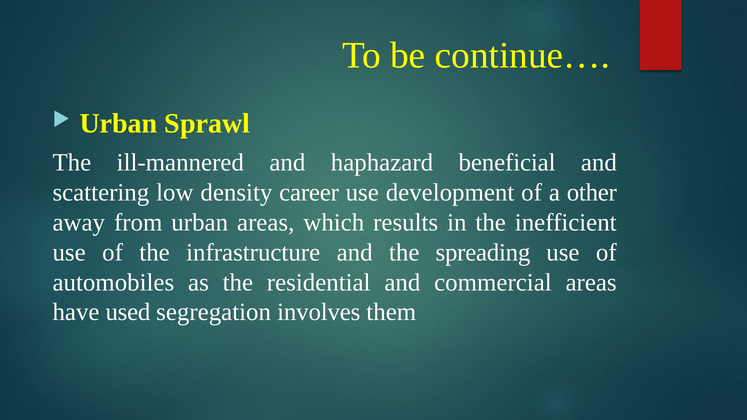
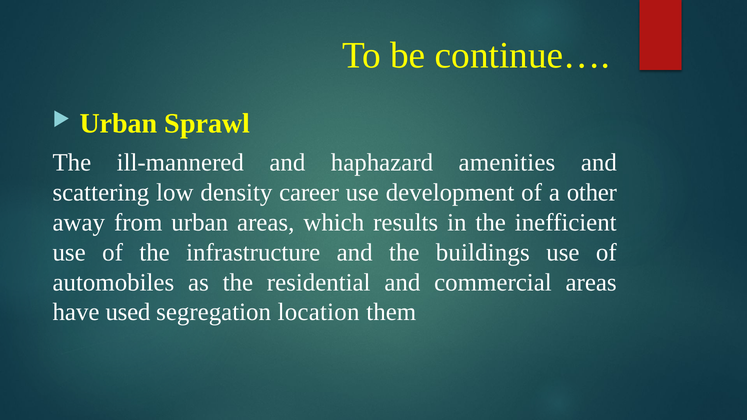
beneficial: beneficial -> amenities (507, 163)
spreading: spreading -> buildings (483, 253)
involves: involves -> location (319, 312)
